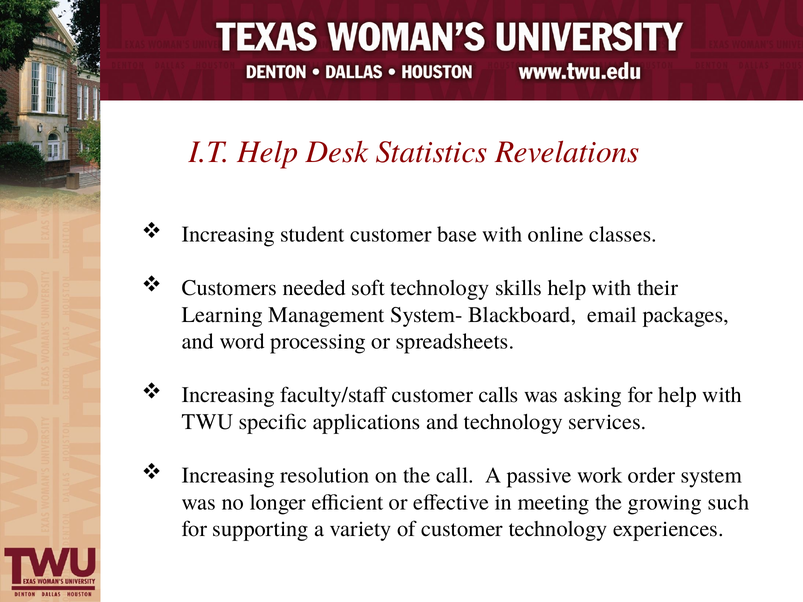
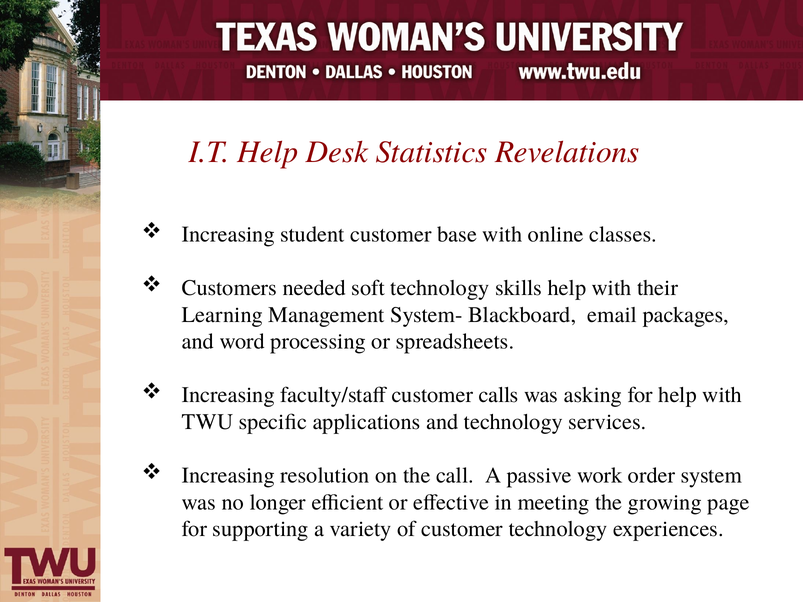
such: such -> page (729, 502)
